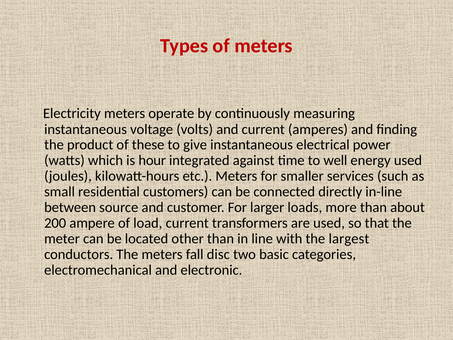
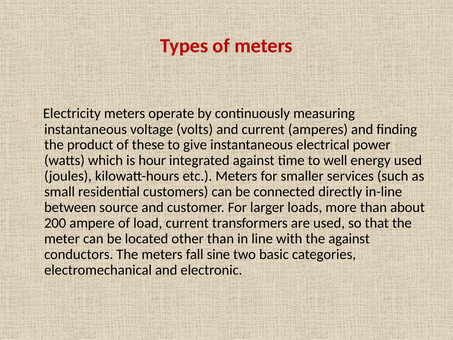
the largest: largest -> against (349, 238)
disc: disc -> sine (218, 254)
